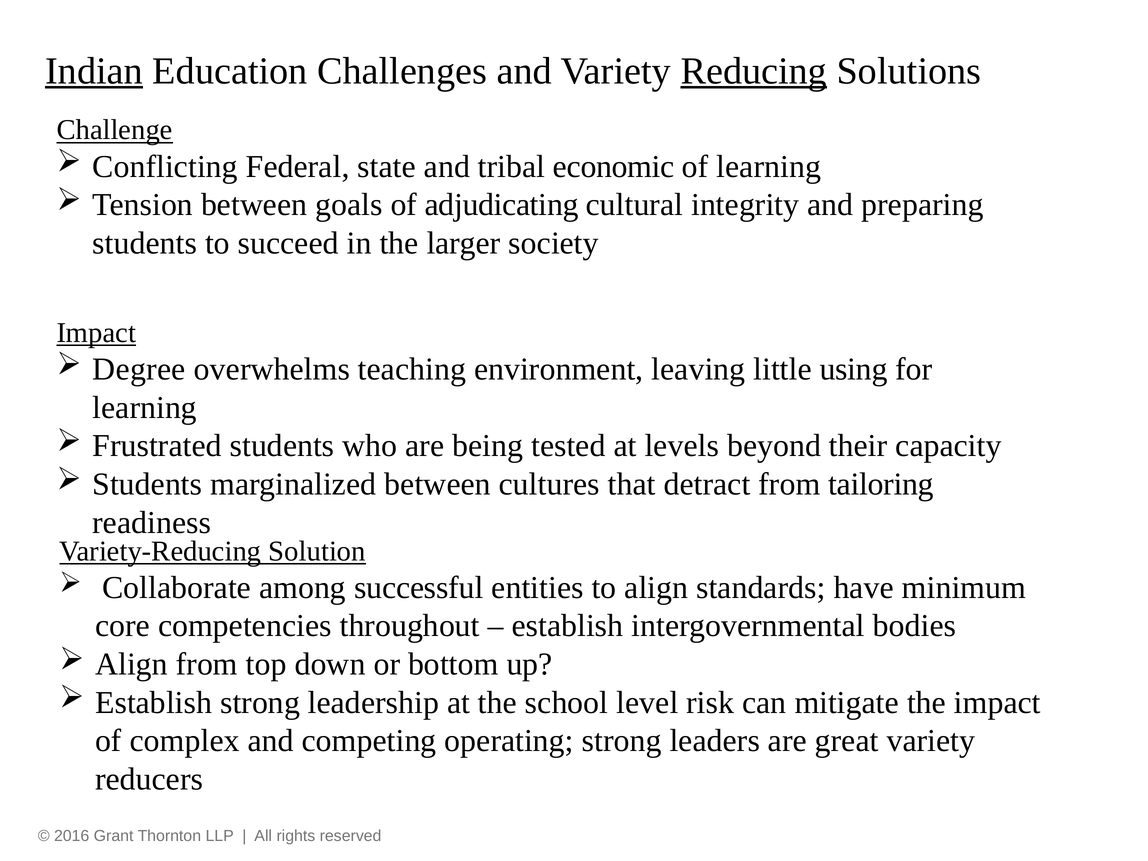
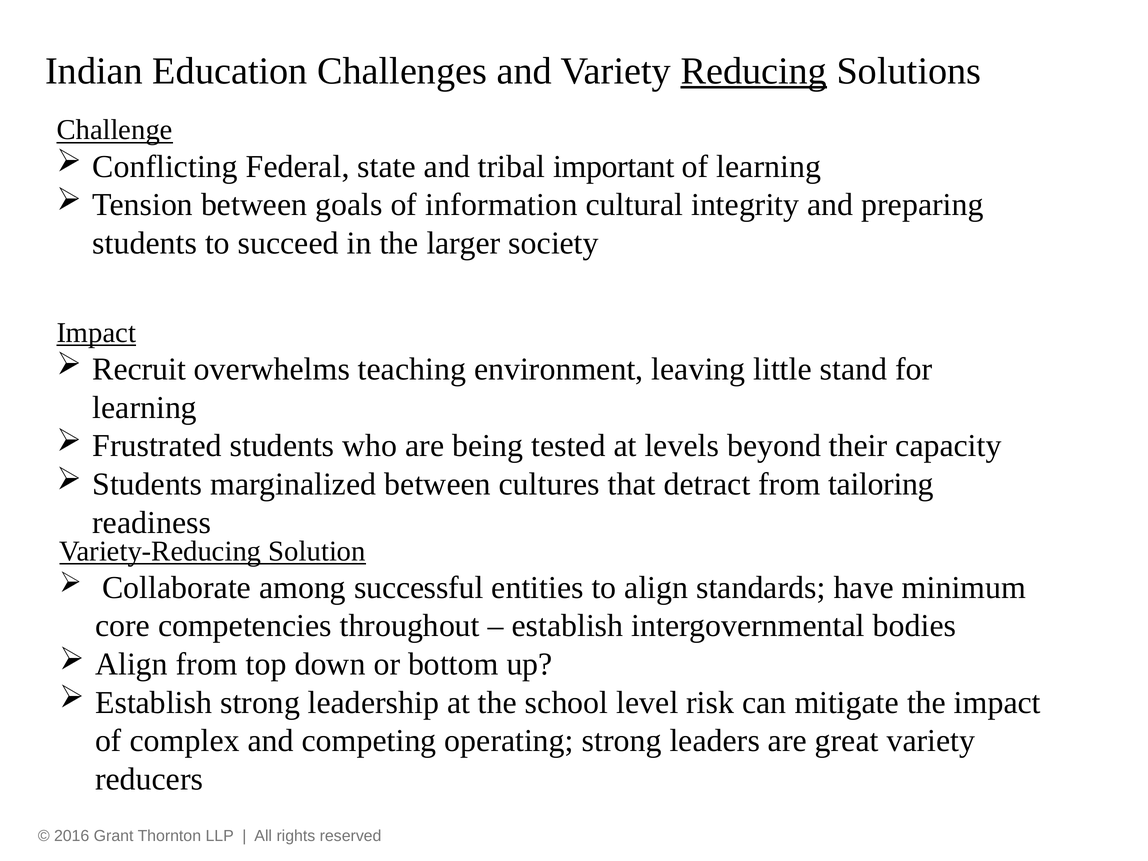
Indian underline: present -> none (94, 71)
economic: economic -> important (614, 167)
adjudicating: adjudicating -> information (501, 205)
Degree: Degree -> Recruit (139, 369)
using: using -> stand (853, 369)
